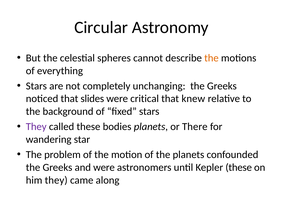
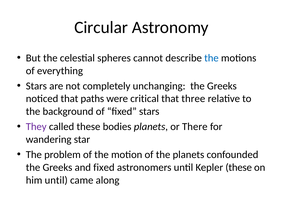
the colour: orange -> blue (211, 58)
slides: slides -> paths (92, 99)
knew: knew -> three (193, 99)
and were: were -> fixed (104, 168)
him they: they -> until (56, 180)
